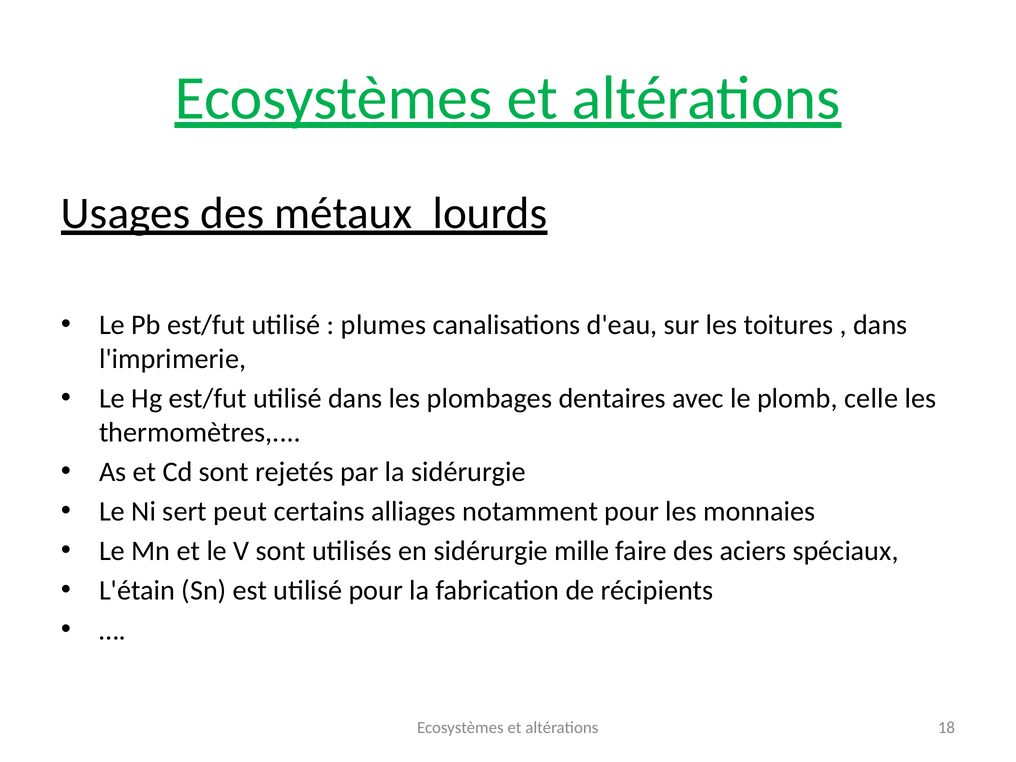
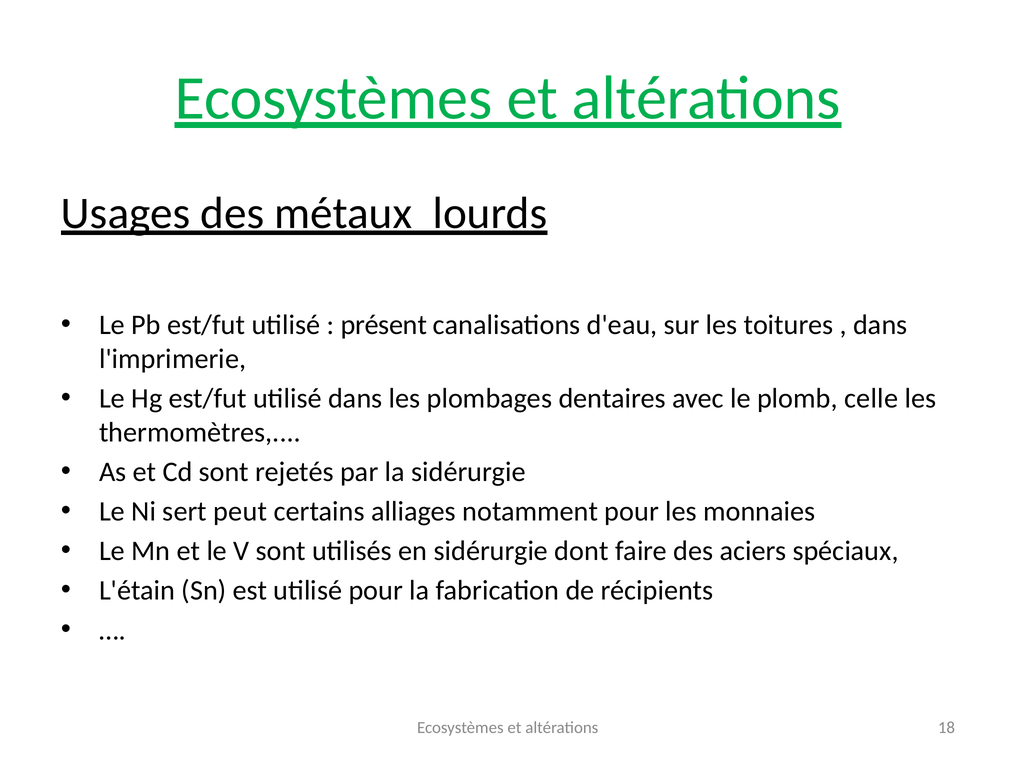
plumes: plumes -> présent (384, 325)
mille: mille -> dont (582, 551)
